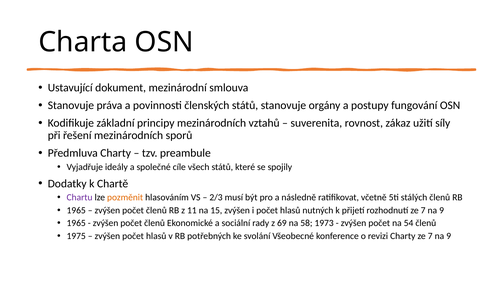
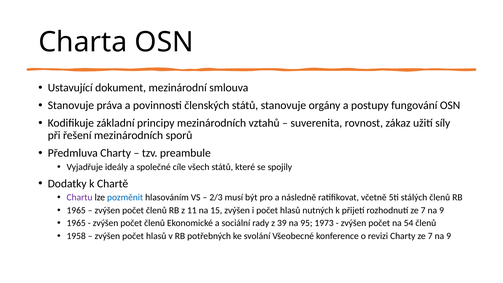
pozměnit colour: orange -> blue (125, 197)
69: 69 -> 39 (282, 223)
58: 58 -> 95 (306, 223)
1975: 1975 -> 1958 (76, 236)
